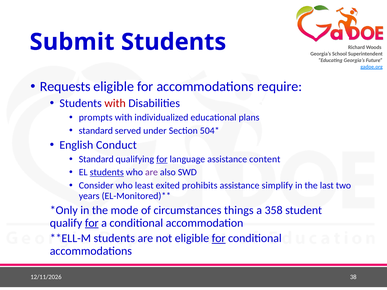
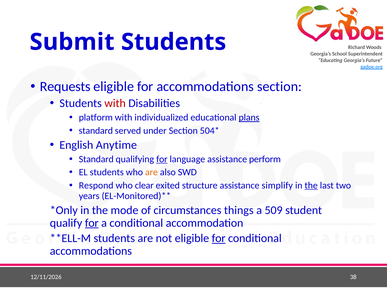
accommodations require: require -> section (280, 87)
prompts: prompts -> platform (96, 118)
plans underline: none -> present (249, 118)
Conduct: Conduct -> Anytime (116, 145)
content: content -> perform (265, 159)
students underline: present -> none (107, 172)
are colour: purple -> orange (151, 172)
Consider: Consider -> Respond (96, 186)
least: least -> clear (144, 186)
prohibits: prohibits -> structure (200, 186)
the underline: none -> present (311, 186)
358: 358 -> 509 (274, 210)
